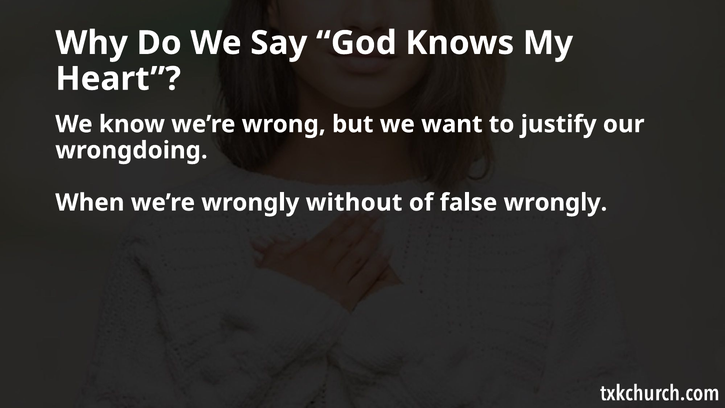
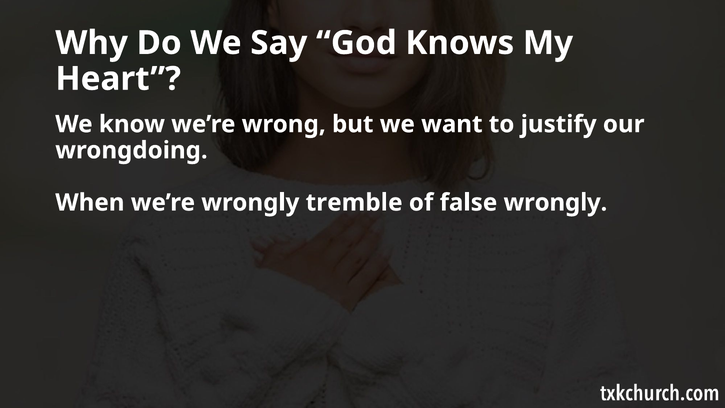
without: without -> tremble (354, 203)
